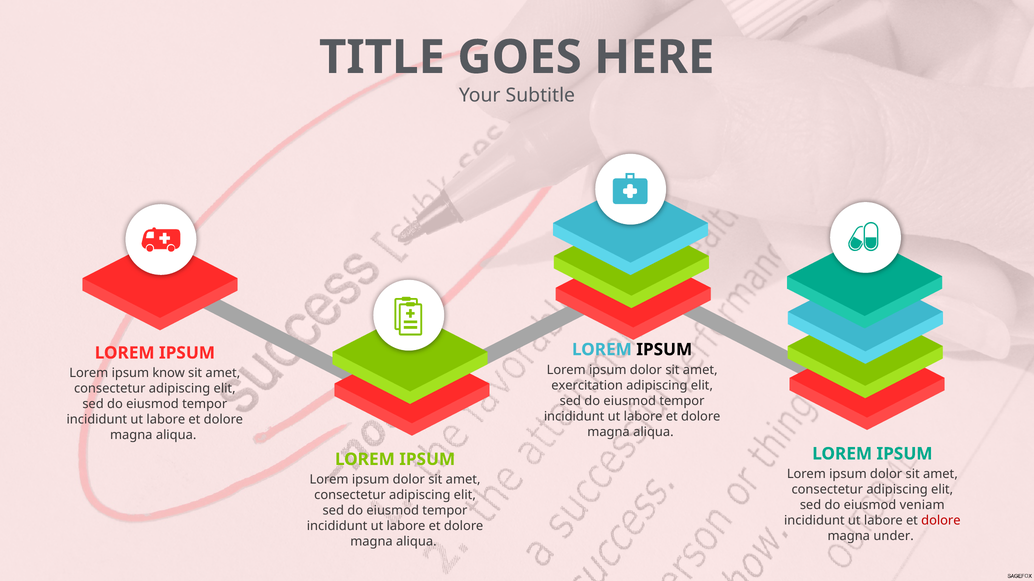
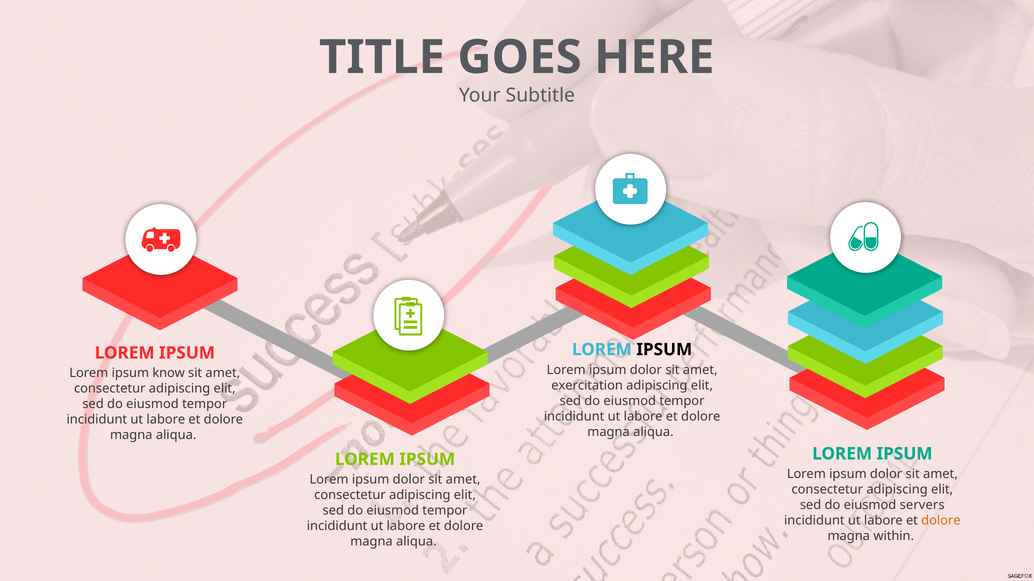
veniam: veniam -> servers (922, 506)
dolore colour: red -> orange (941, 521)
under: under -> within (894, 537)
